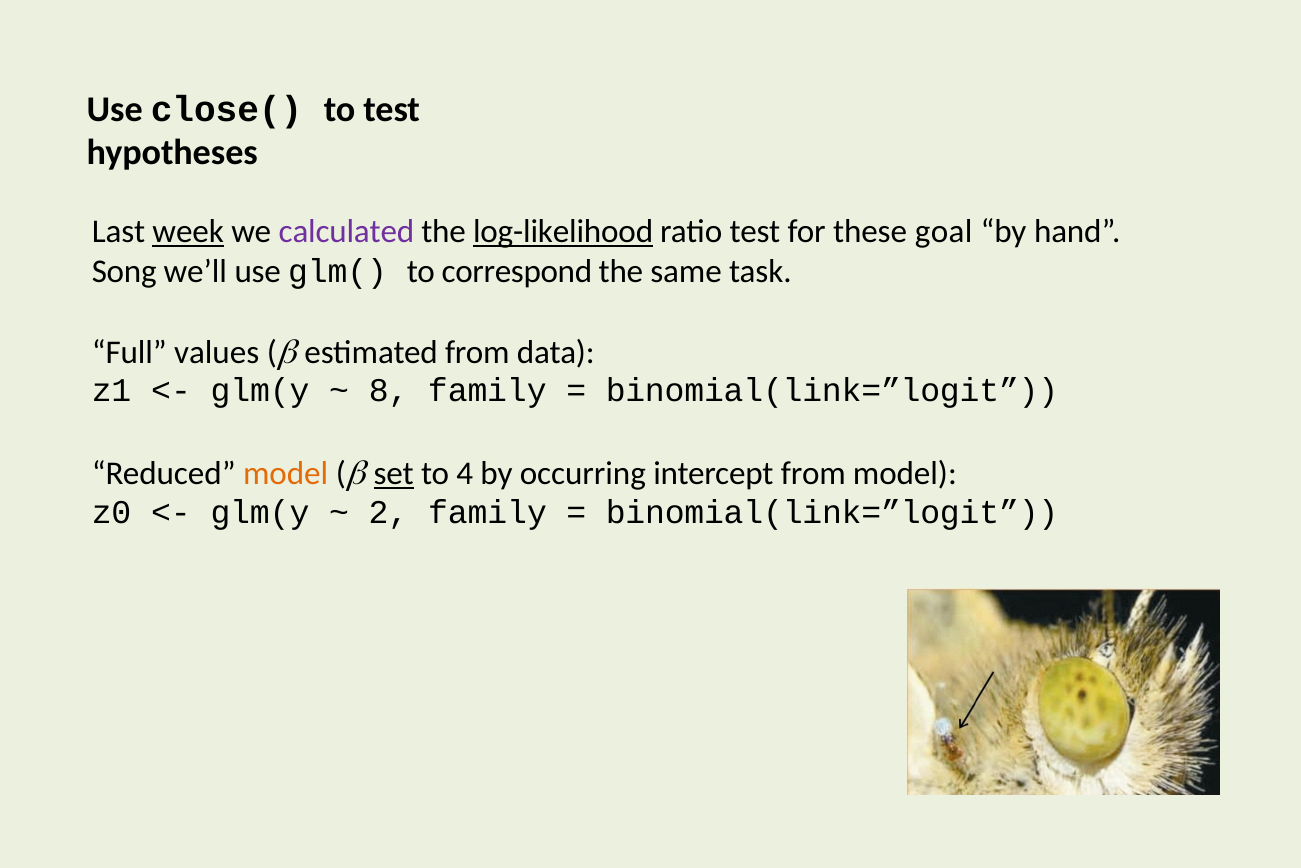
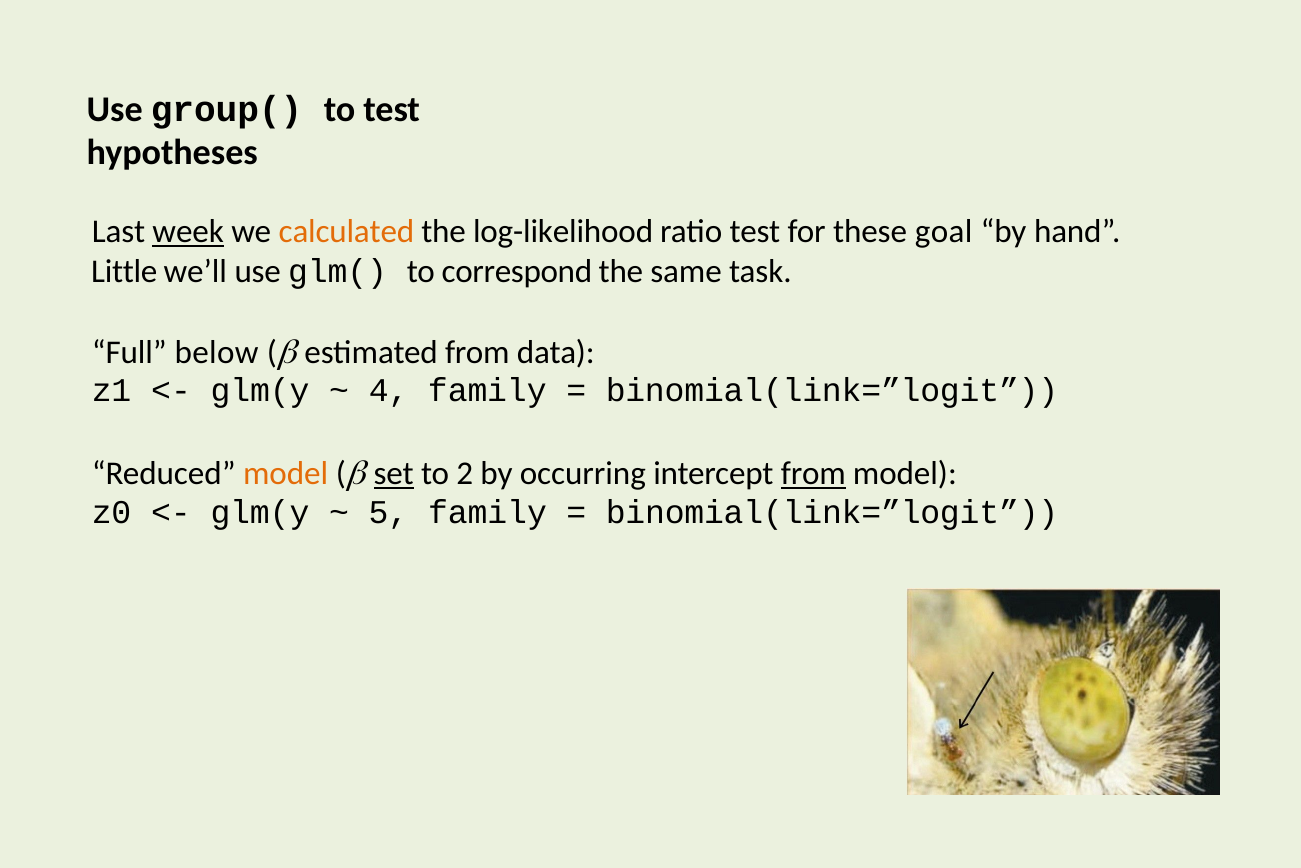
close(: close( -> group( (227, 109)
calculated colour: purple -> orange (346, 231)
log-likelihood underline: present -> none (563, 231)
Song: Song -> Little (124, 271)
values: values -> below (217, 352)
8: 8 -> 4 (389, 391)
4: 4 -> 2 (465, 473)
from underline: none -> present (813, 473)
2: 2 -> 5 (388, 512)
